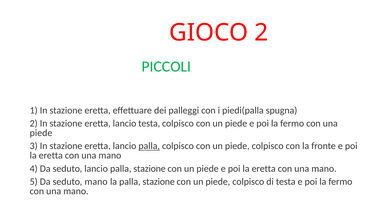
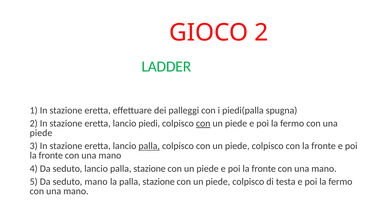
PICCOLI: PICCOLI -> LADDER (166, 67)
lancio testa: testa -> piedi (149, 124)
con underline: none -> present (203, 124)
eretta: eretta -> fronte (51, 156)
eretta: eretta -> fronte (264, 169)
